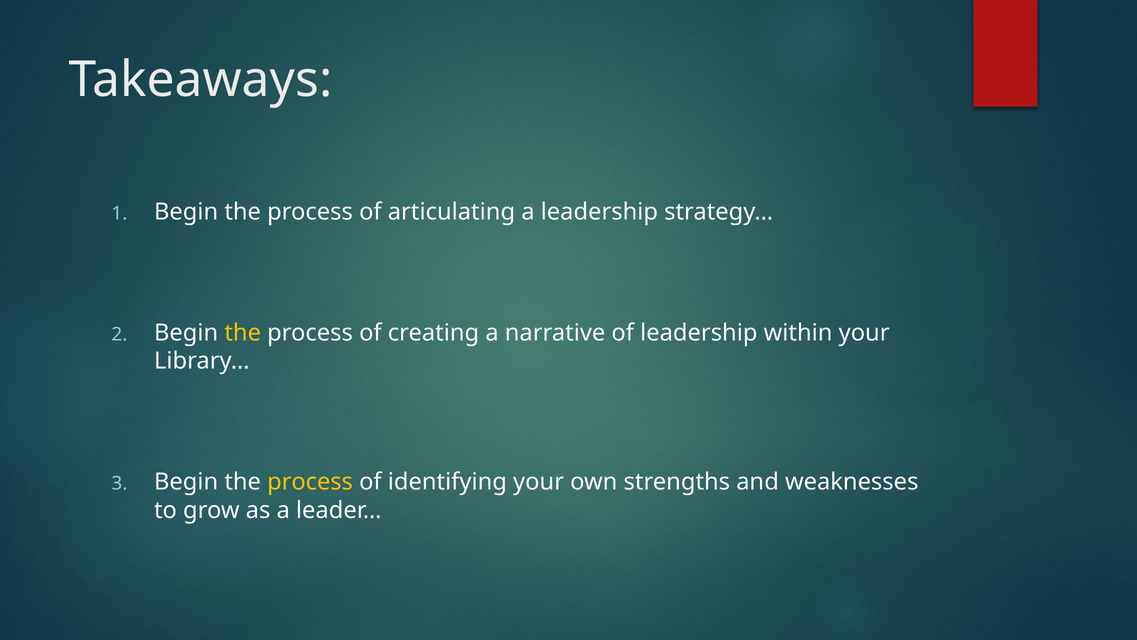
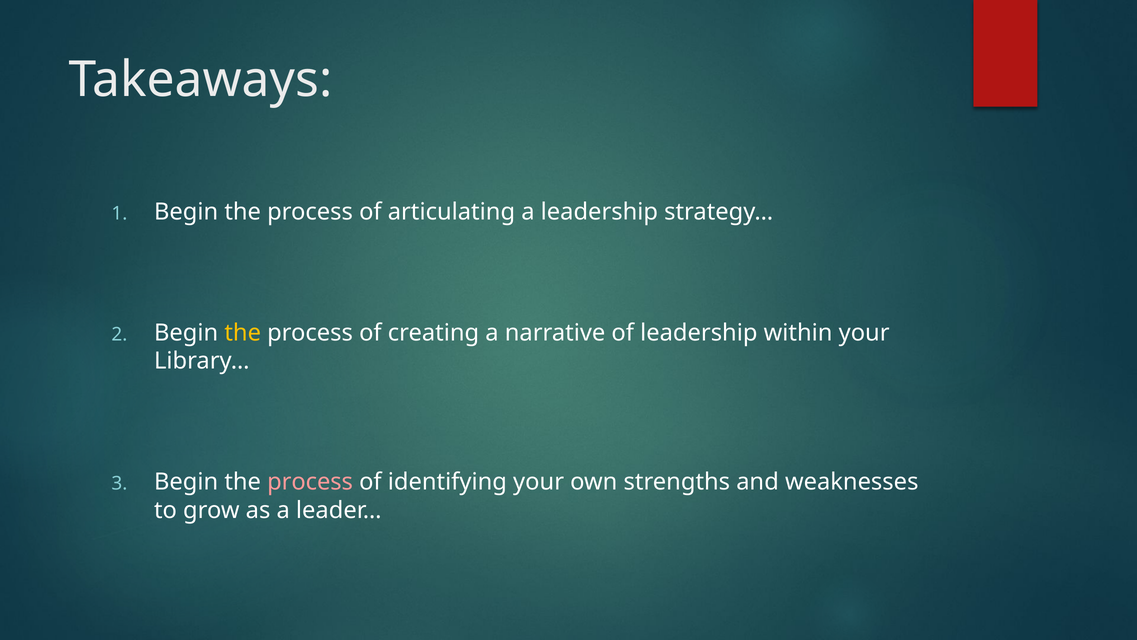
process colour: yellow -> pink (310, 482)
